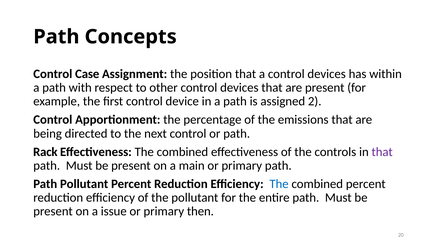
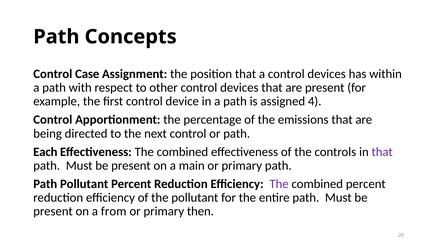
2: 2 -> 4 (315, 101)
Rack: Rack -> Each (45, 152)
The colour: blue -> purple (279, 184)
issue: issue -> from (114, 211)
